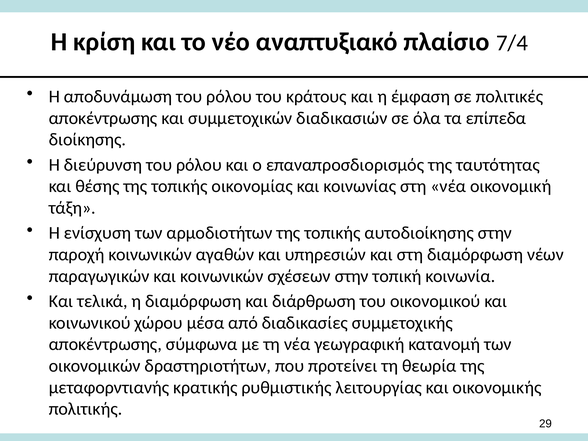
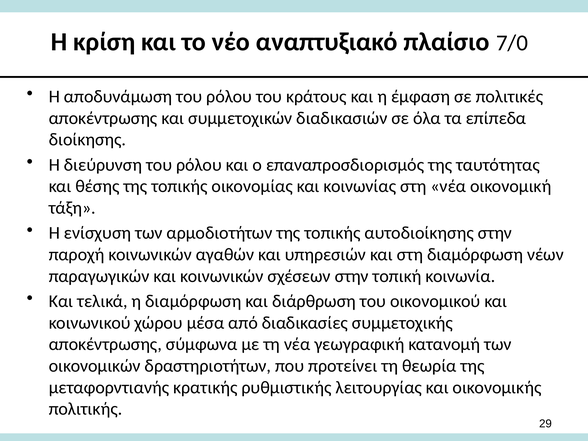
7/4: 7/4 -> 7/0 (512, 43)
